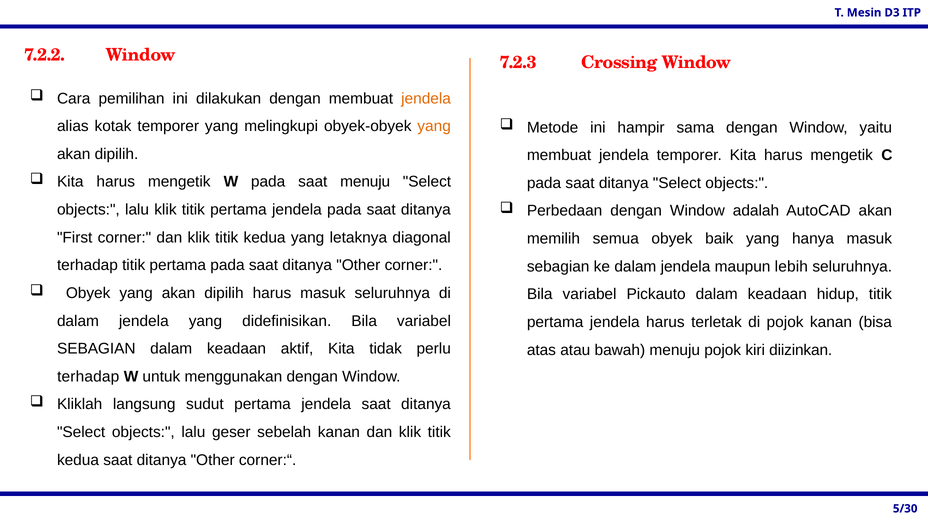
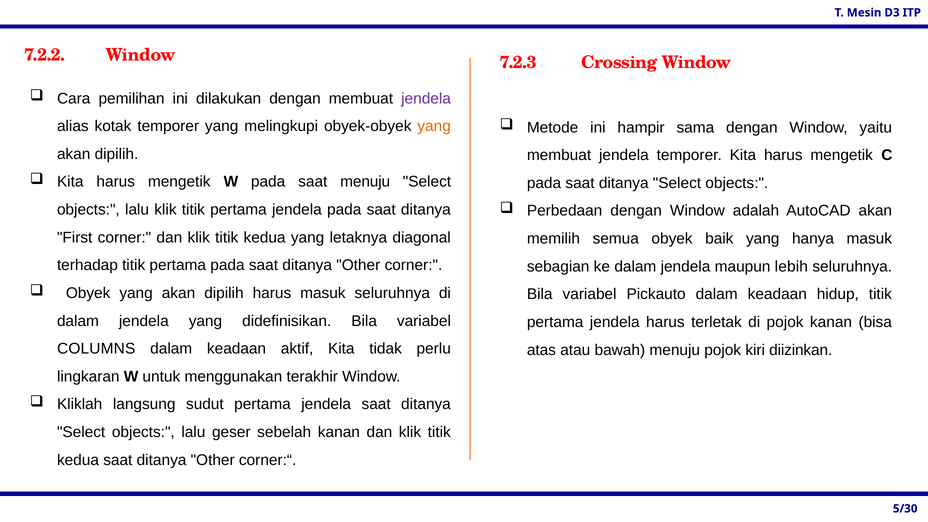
jendela colour: orange -> purple (426, 98)
SEBAGIAN: SEBAGIAN -> COLUMNS (96, 349)
terhadap: terhadap -> lingkaran (88, 377)
menggunakan dengan: dengan -> terakhir (312, 377)
